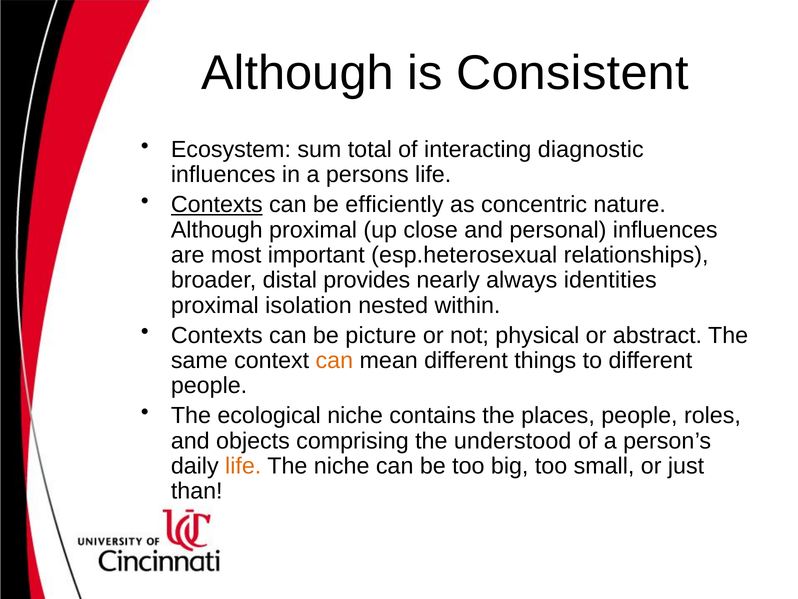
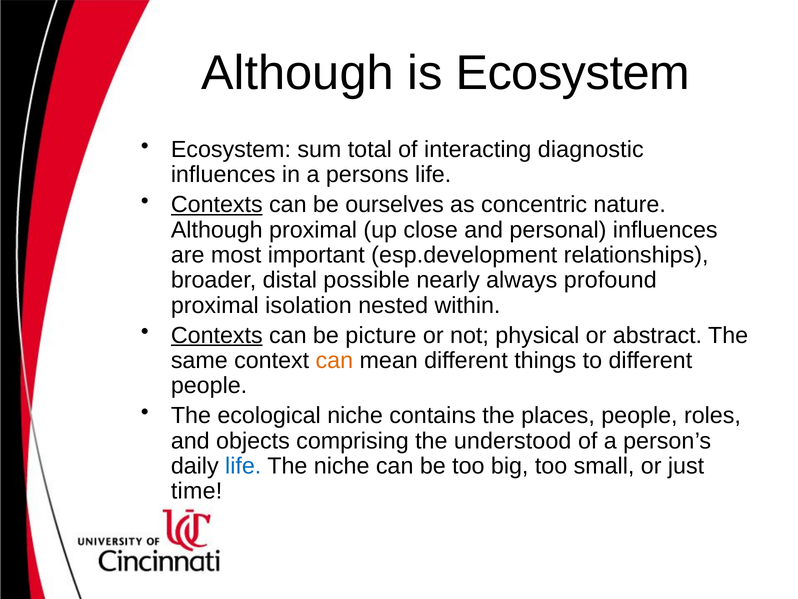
is Consistent: Consistent -> Ecosystem (573, 73)
efficiently: efficiently -> ourselves (395, 205)
esp.heterosexual: esp.heterosexual -> esp.development (464, 255)
provides: provides -> possible (367, 280)
identities: identities -> profound (610, 280)
Contexts underline: none -> present (217, 335)
life colour: orange -> blue (243, 466)
than: than -> time (197, 491)
